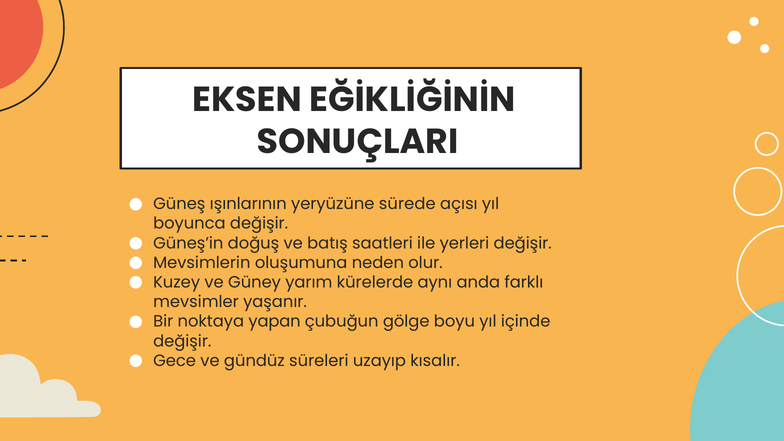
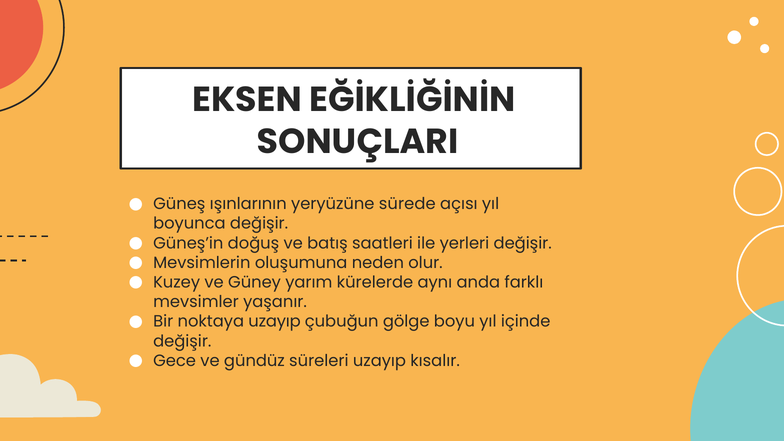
noktaya yapan: yapan -> uzayıp (275, 322)
